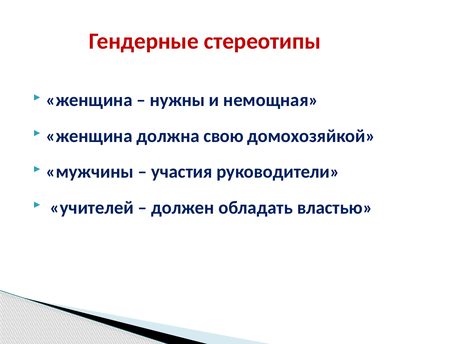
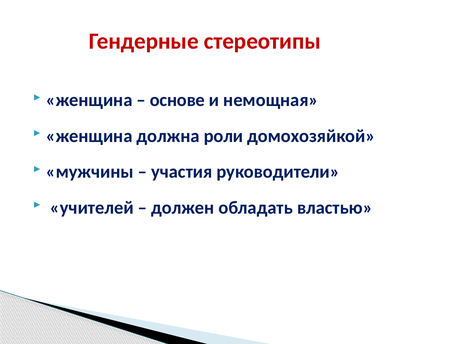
нужны: нужны -> основе (177, 100)
свою: свою -> роли (223, 136)
